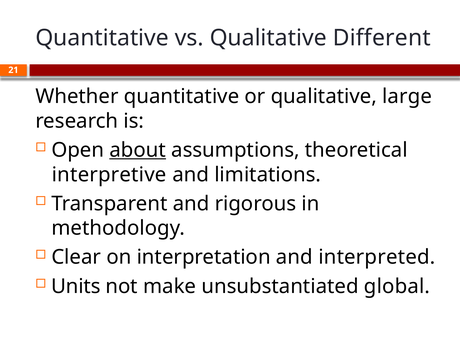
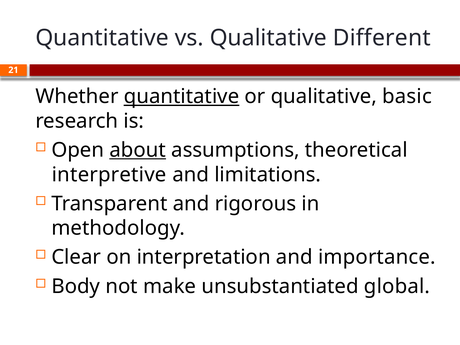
quantitative underline: none -> present (182, 96)
large: large -> basic (407, 96)
interpreted: interpreted -> importance (377, 257)
Units: Units -> Body (76, 286)
